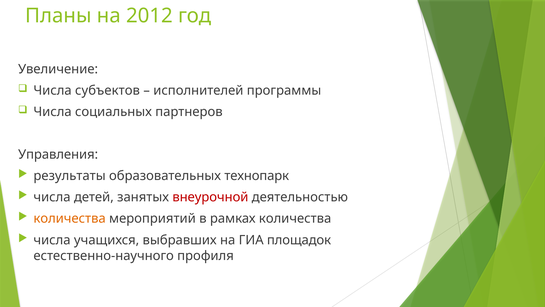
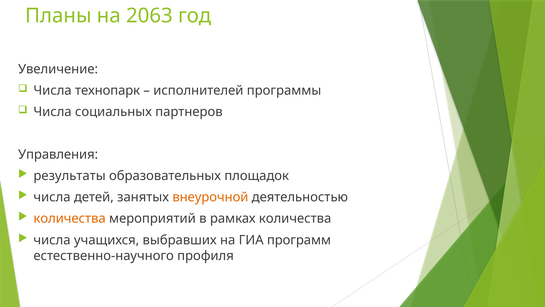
2012: 2012 -> 2063 (149, 16)
субъектов: субъектов -> технопарк (108, 90)
технопарк: технопарк -> площадок (257, 176)
внеурочной colour: red -> orange (210, 197)
площадок: площадок -> программ (299, 240)
